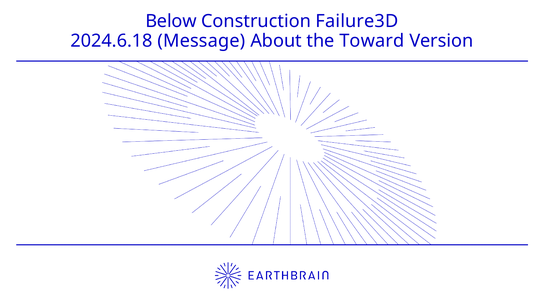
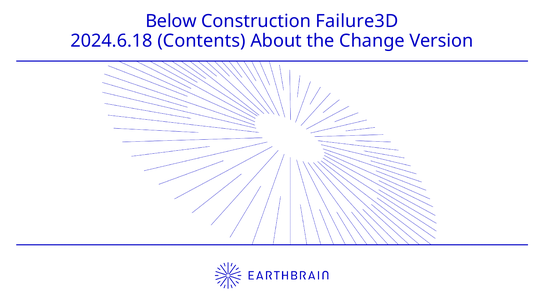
Message: Message -> Contents (201, 41)
Toward: Toward -> Change (372, 41)
